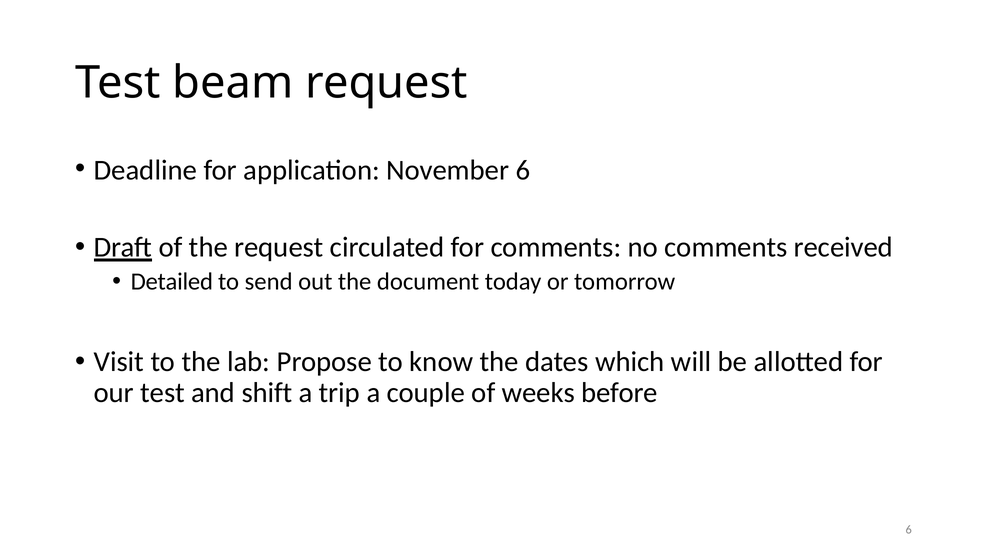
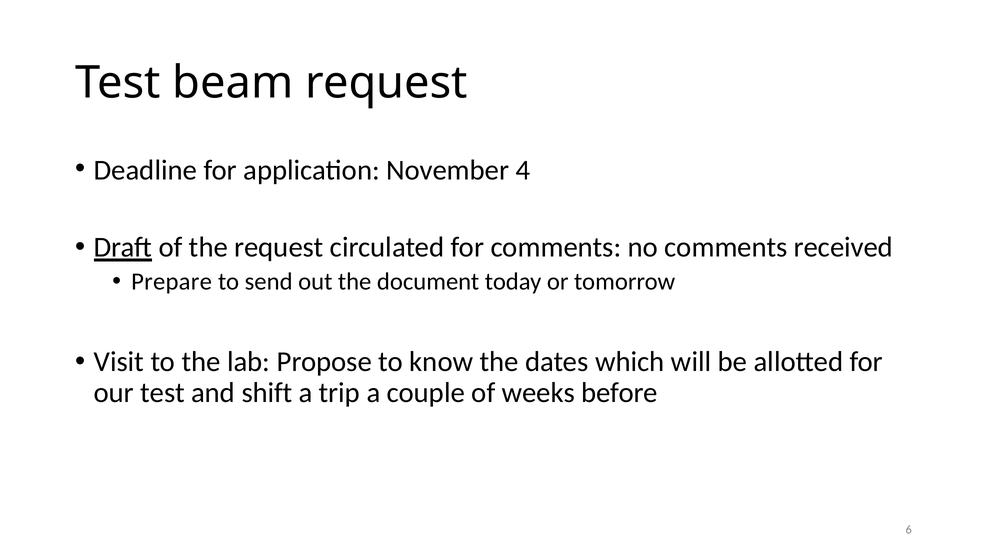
November 6: 6 -> 4 (523, 170)
Detailed: Detailed -> Prepare (172, 282)
